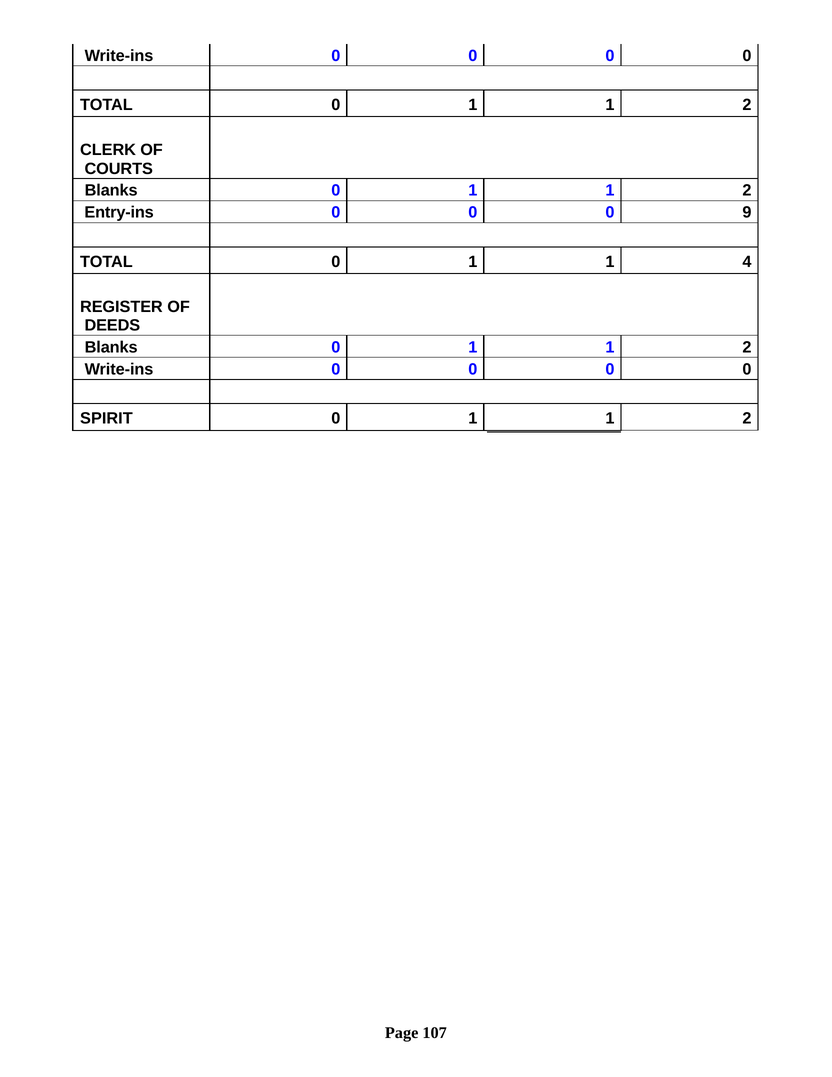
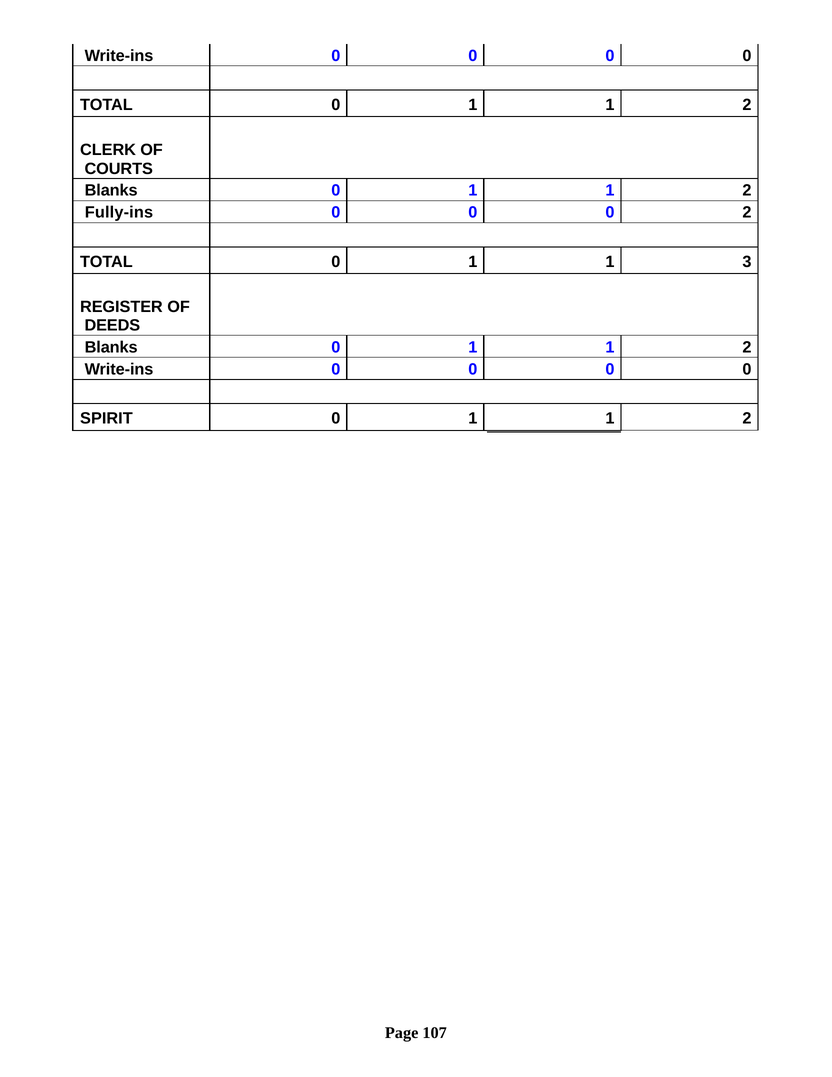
Entry-ins: Entry-ins -> Fully-ins (119, 212)
0 9: 9 -> 2 (747, 212)
4: 4 -> 3 (747, 262)
